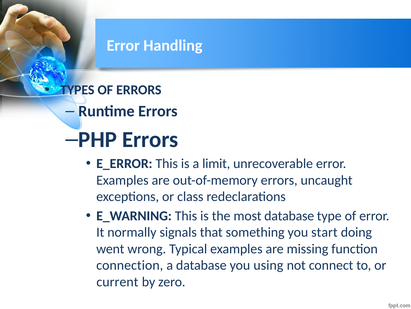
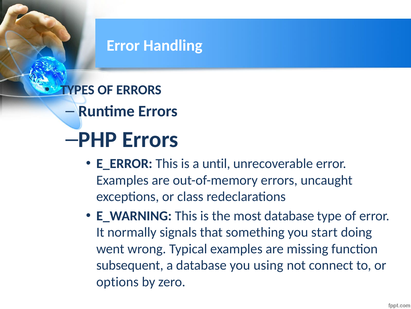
limit: limit -> until (216, 163)
connection: connection -> subsequent (130, 265)
current: current -> options (117, 281)
